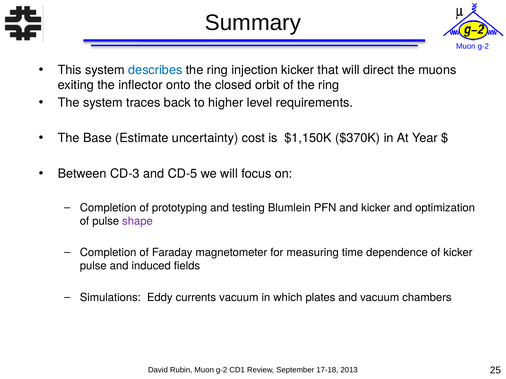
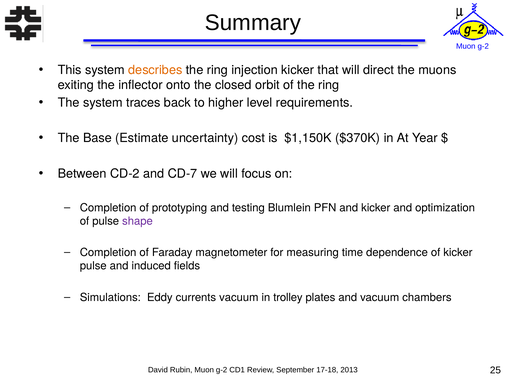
describes colour: blue -> orange (155, 70)
CD-3: CD-3 -> CD-2 (125, 174)
CD-5: CD-5 -> CD-7 (183, 174)
which: which -> trolley (288, 298)
